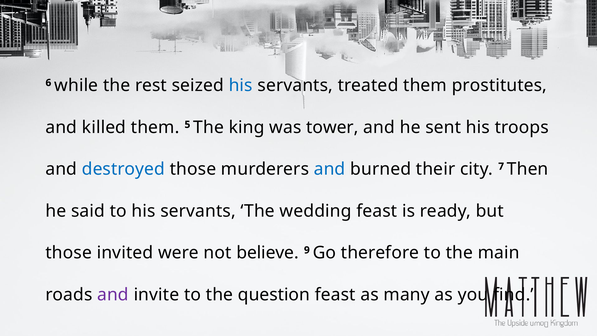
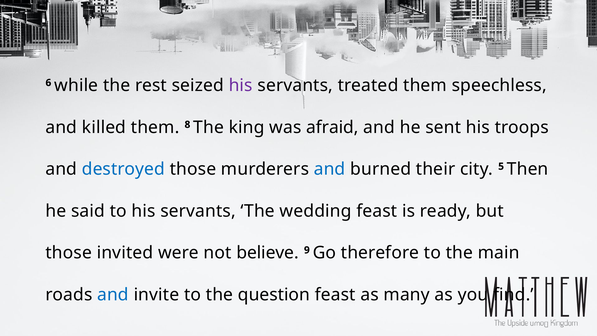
his colour: blue -> purple (241, 86)
prostitutes: prostitutes -> speechless (499, 86)
5: 5 -> 8 (187, 125)
tower: tower -> afraid (332, 127)
7: 7 -> 5 (501, 166)
and colour: purple -> blue (113, 295)
